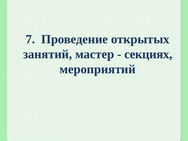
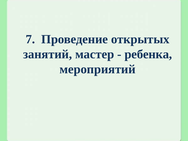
секциях: секциях -> ребенка (148, 54)
